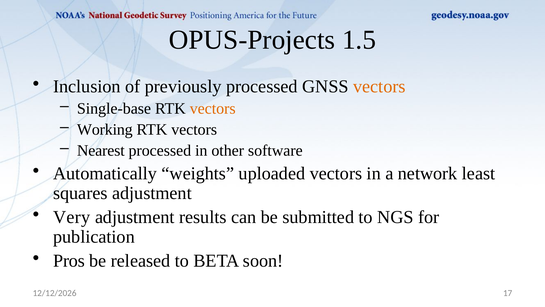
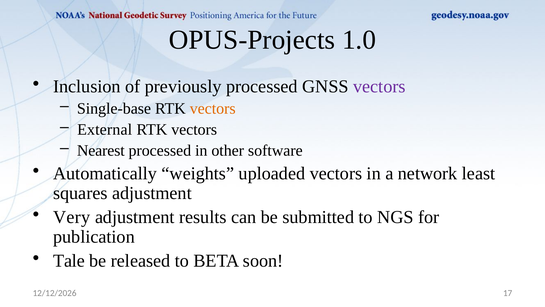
1.5: 1.5 -> 1.0 (359, 40)
vectors colour: orange -> purple (379, 86)
Working: Working -> External (105, 129)
Pros: Pros -> Tale (69, 261)
